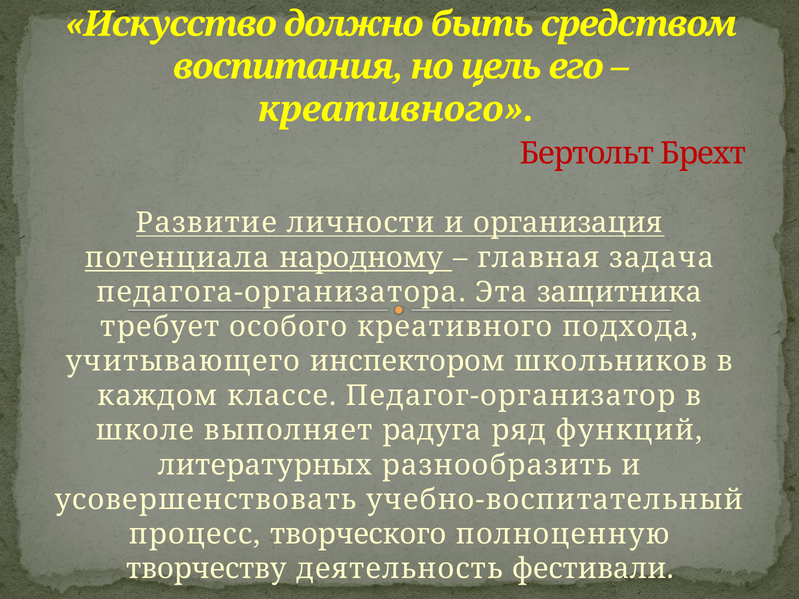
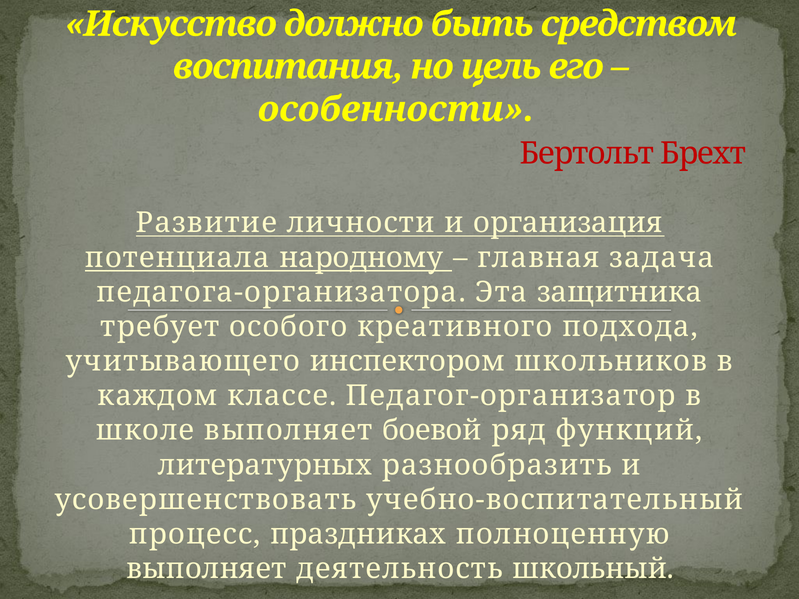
креативного: креативного -> особенности (396, 109)
радуга: радуга -> боевой (432, 431)
творческого: творческого -> праздниках (358, 534)
творчеству: творчеству -> выполняет (206, 569)
фестивали: фестивали -> школьный (593, 569)
